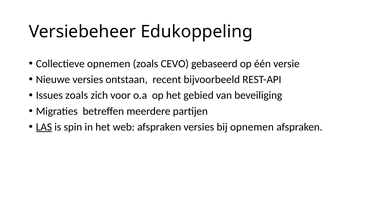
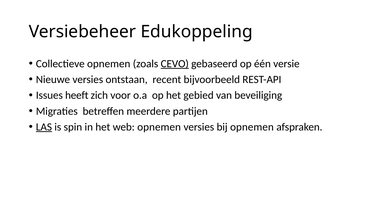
CEVO underline: none -> present (175, 64)
Issues zoals: zoals -> heeft (77, 96)
web afspraken: afspraken -> opnemen (159, 127)
